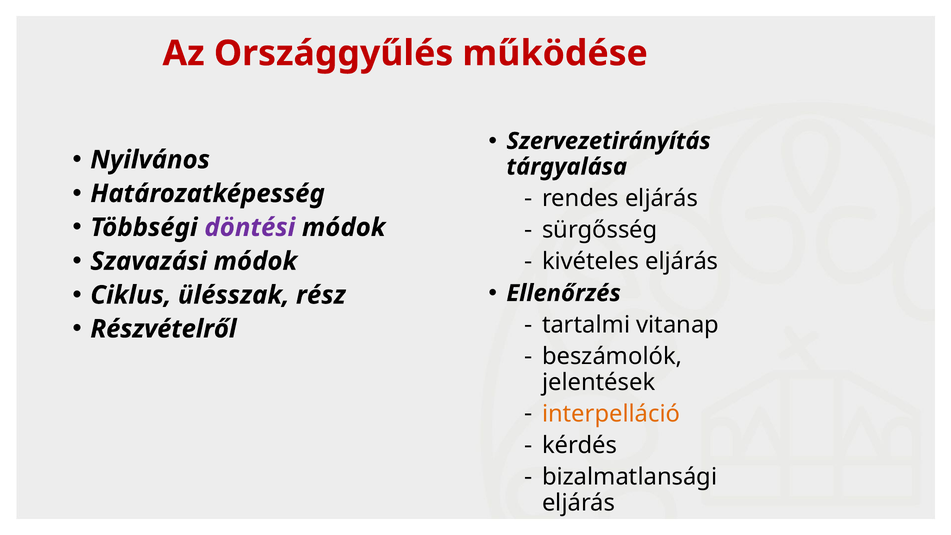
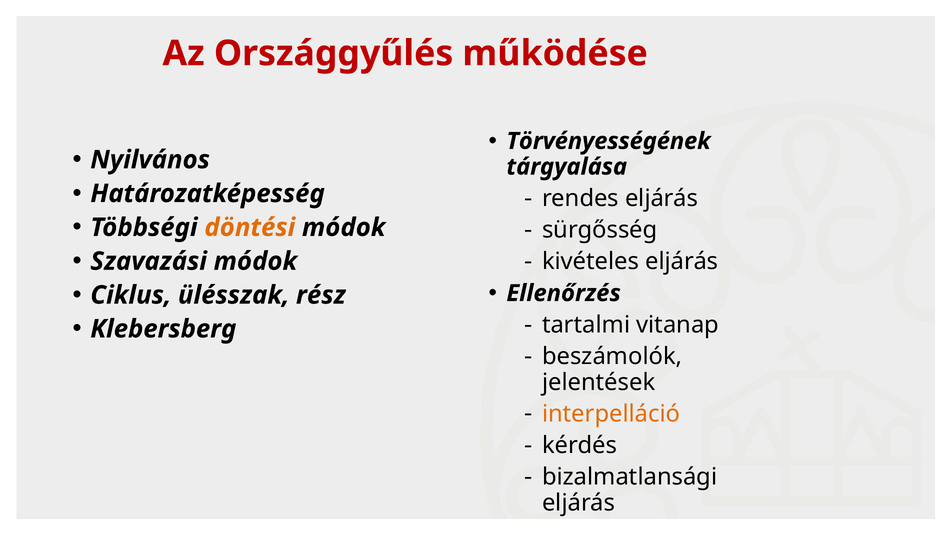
Szervezetirányítás: Szervezetirányítás -> Törvényességének (609, 141)
döntési colour: purple -> orange (250, 227)
Részvételről: Részvételről -> Klebersberg (163, 329)
